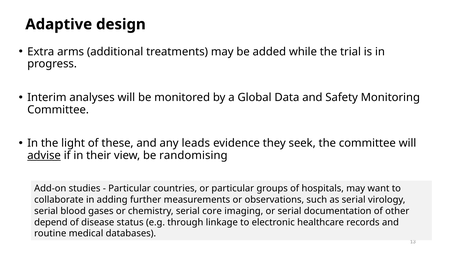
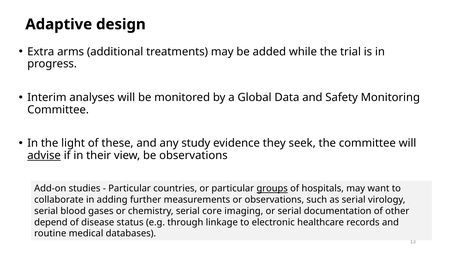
leads: leads -> study (196, 143)
be randomising: randomising -> observations (193, 155)
groups underline: none -> present (272, 189)
